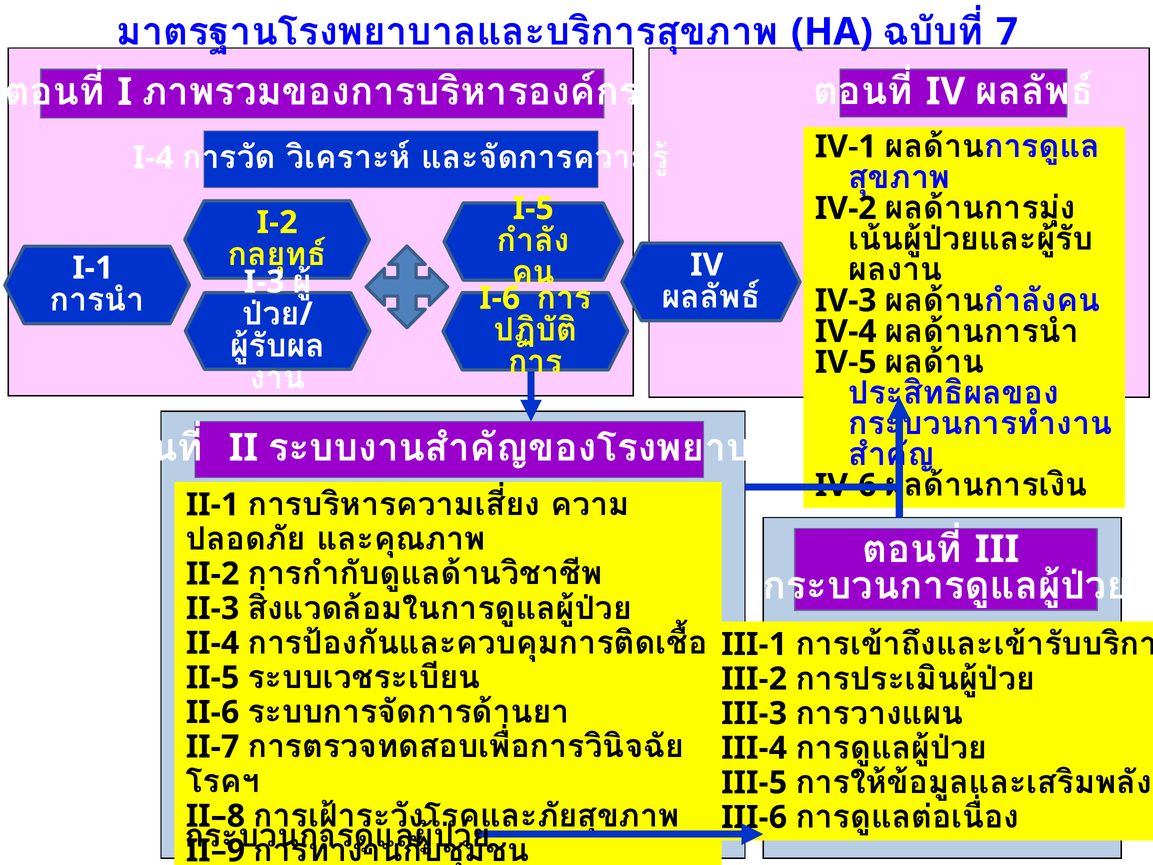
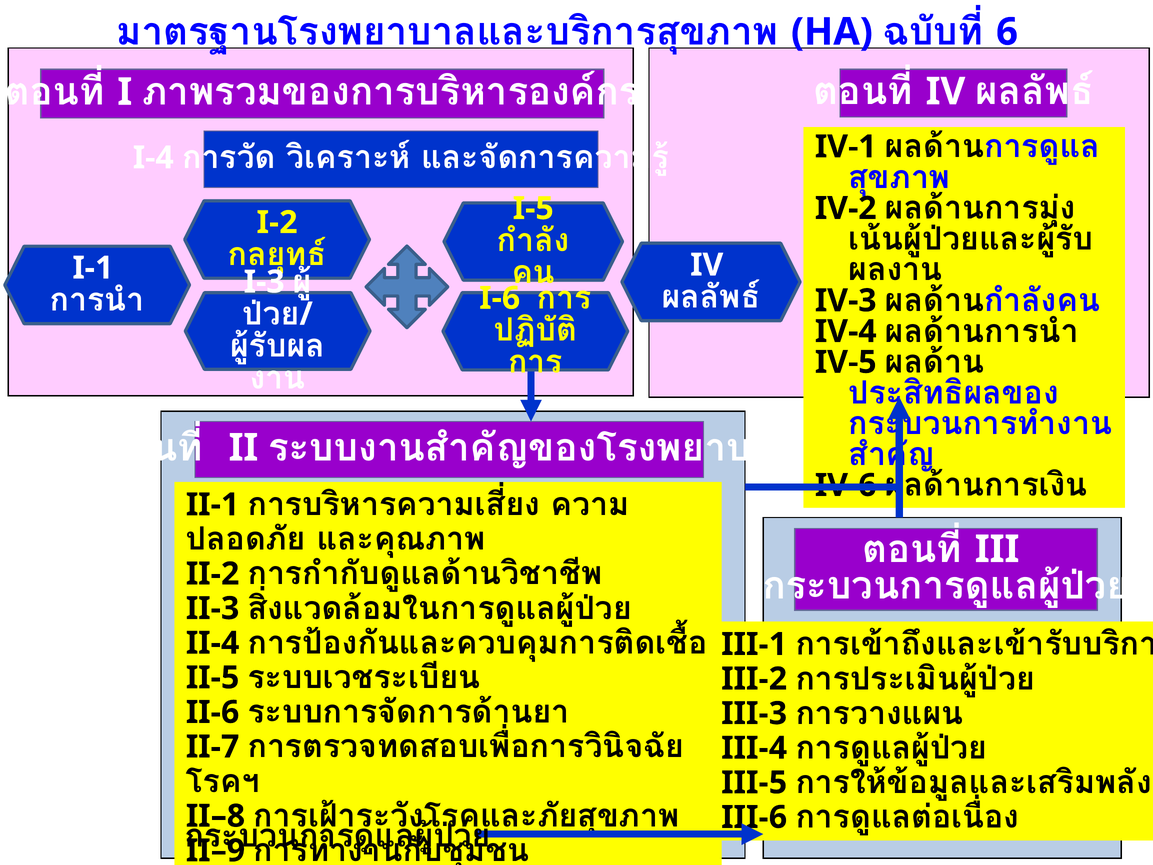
7: 7 -> 6 (1007, 32)
